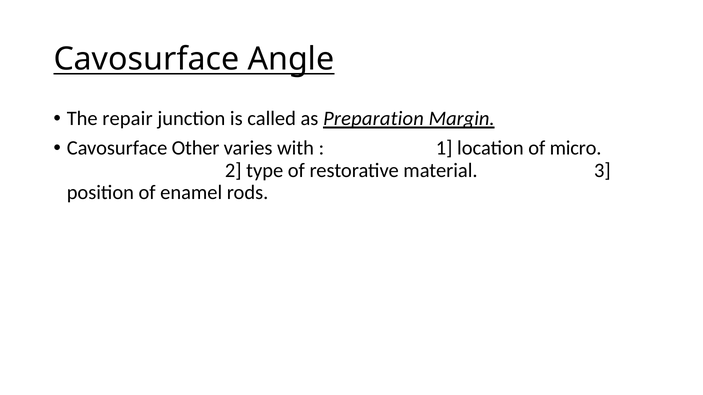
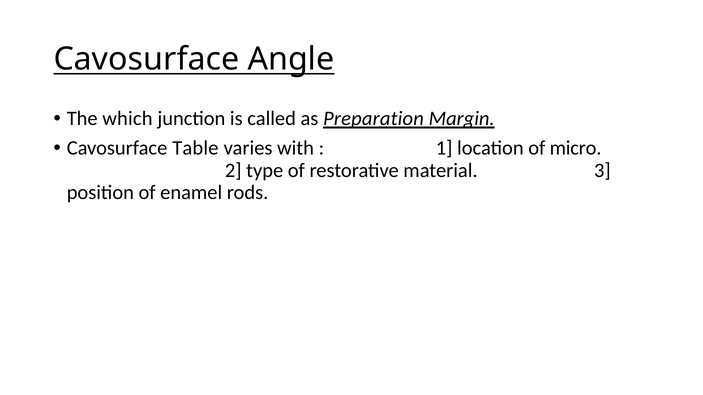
repair: repair -> which (127, 119)
Other: Other -> Table (195, 148)
